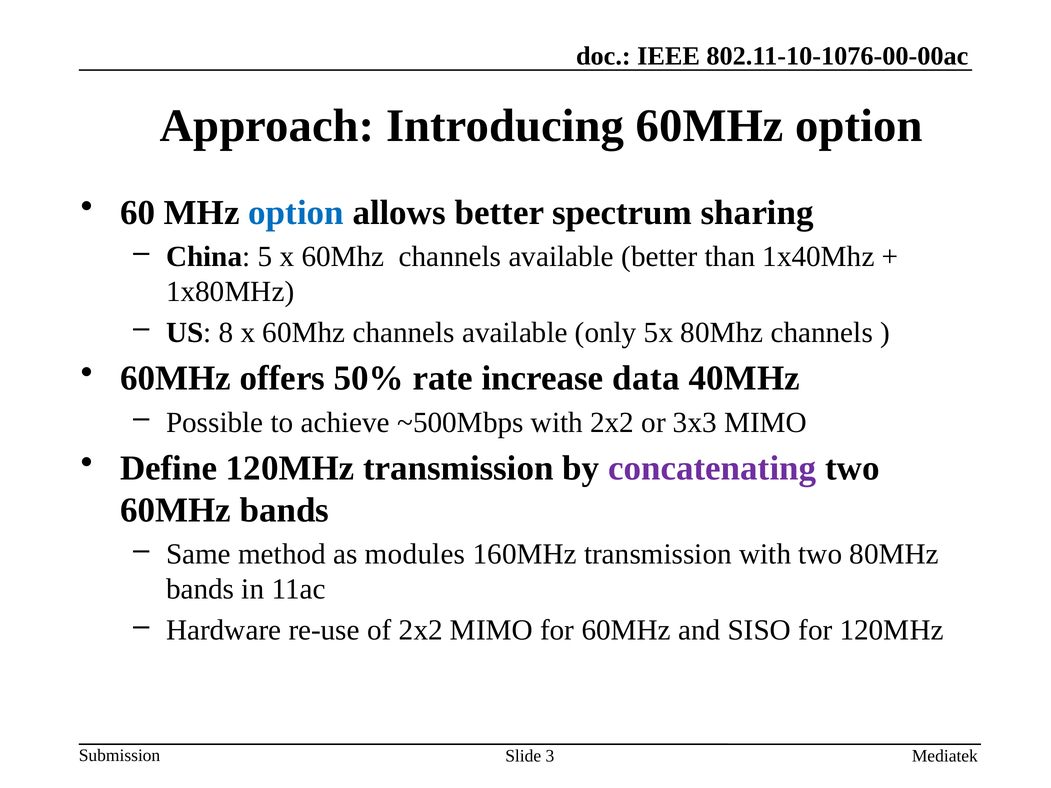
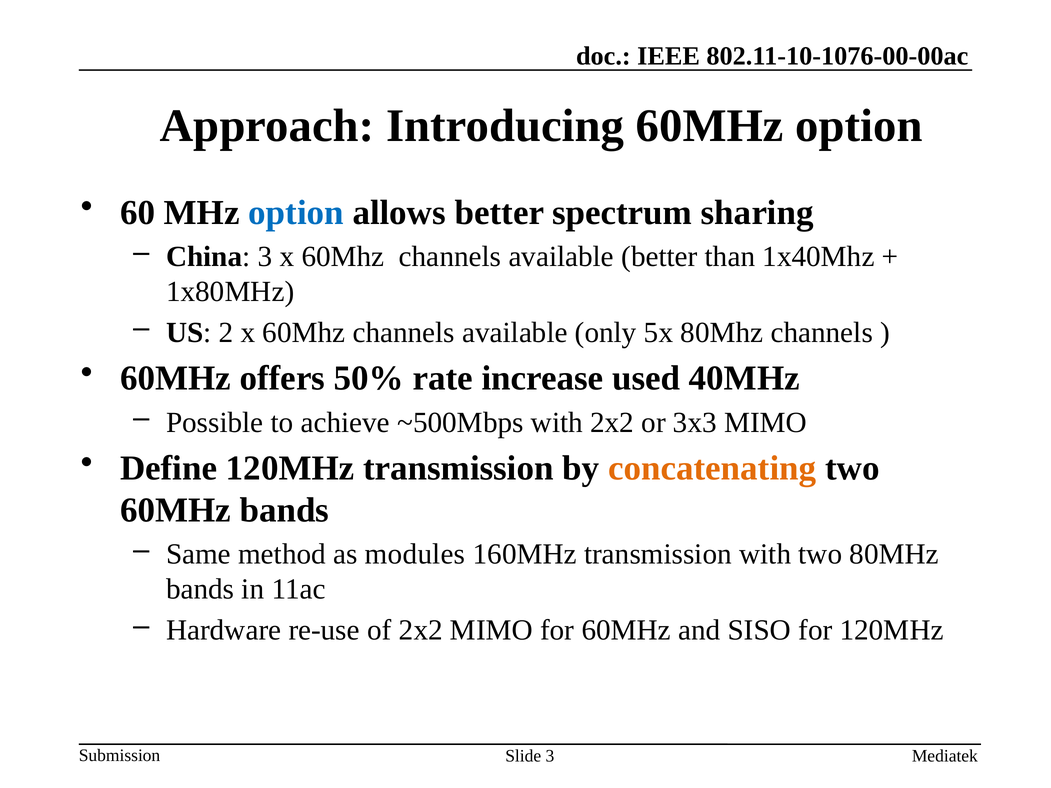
China 5: 5 -> 3 (265, 257)
8: 8 -> 2 (226, 333)
data: data -> used (646, 379)
concatenating colour: purple -> orange (712, 468)
